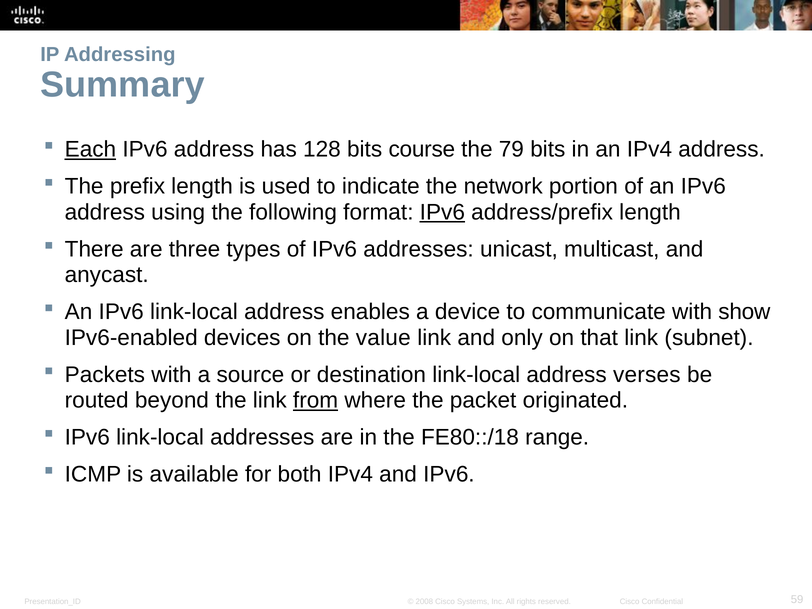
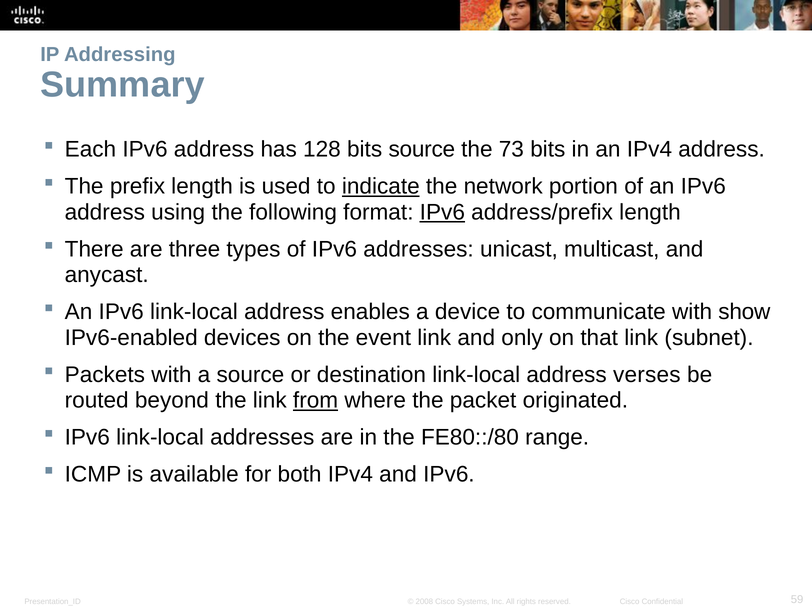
Each underline: present -> none (90, 149)
bits course: course -> source (422, 149)
79: 79 -> 73 (511, 149)
indicate underline: none -> present (381, 186)
value: value -> event (383, 338)
FE80::/18: FE80::/18 -> FE80::/80 (470, 437)
